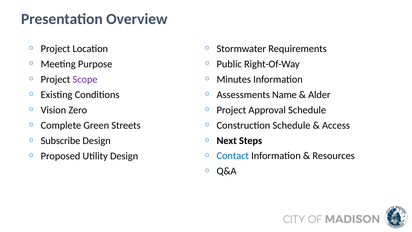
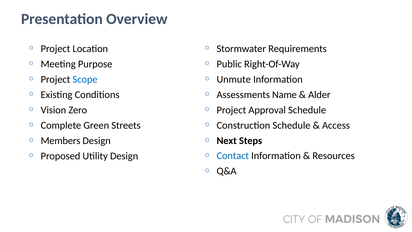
Minutes: Minutes -> Unmute (234, 79)
Scope colour: purple -> blue (85, 79)
Subscribe: Subscribe -> Members (61, 140)
